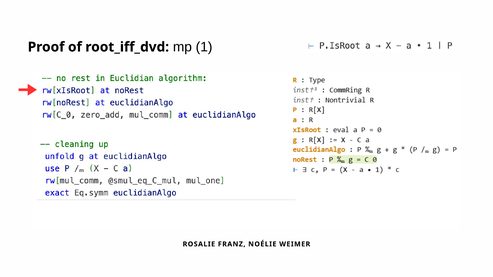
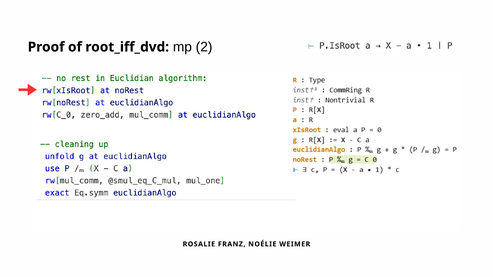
1: 1 -> 2 (204, 47)
